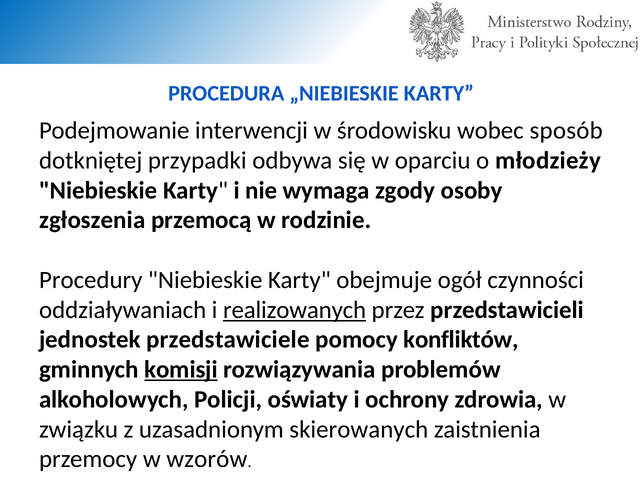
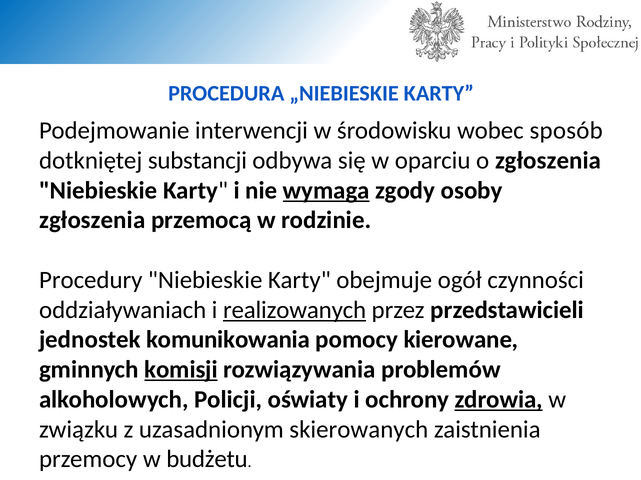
przypadki: przypadki -> substancji (197, 161)
o młodzieży: młodzieży -> zgłoszenia (548, 161)
wymaga underline: none -> present (326, 191)
przedstawiciele: przedstawiciele -> komunikowania (228, 340)
konfliktów: konfliktów -> kierowane (461, 340)
zdrowia underline: none -> present (499, 400)
wzorów: wzorów -> budżetu (207, 460)
